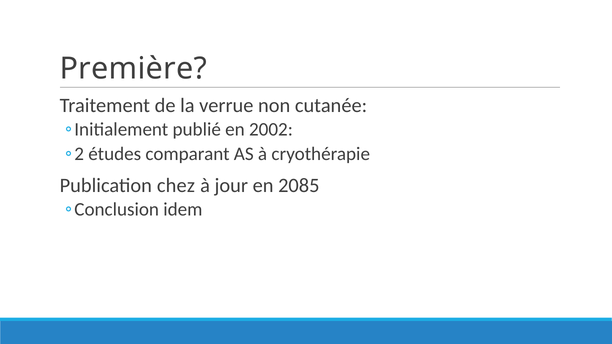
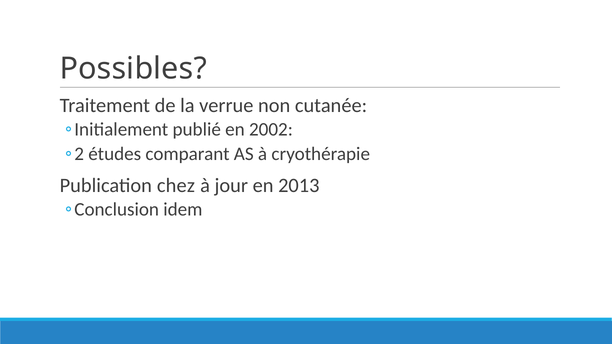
Première: Première -> Possibles (133, 69)
2085: 2085 -> 2013 (299, 186)
